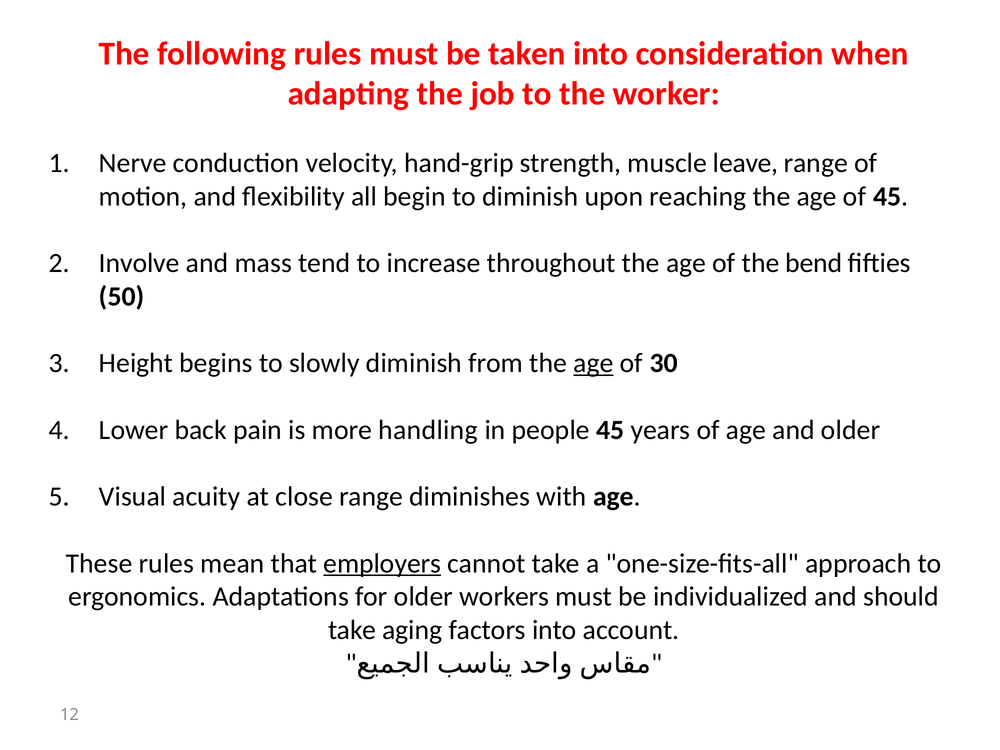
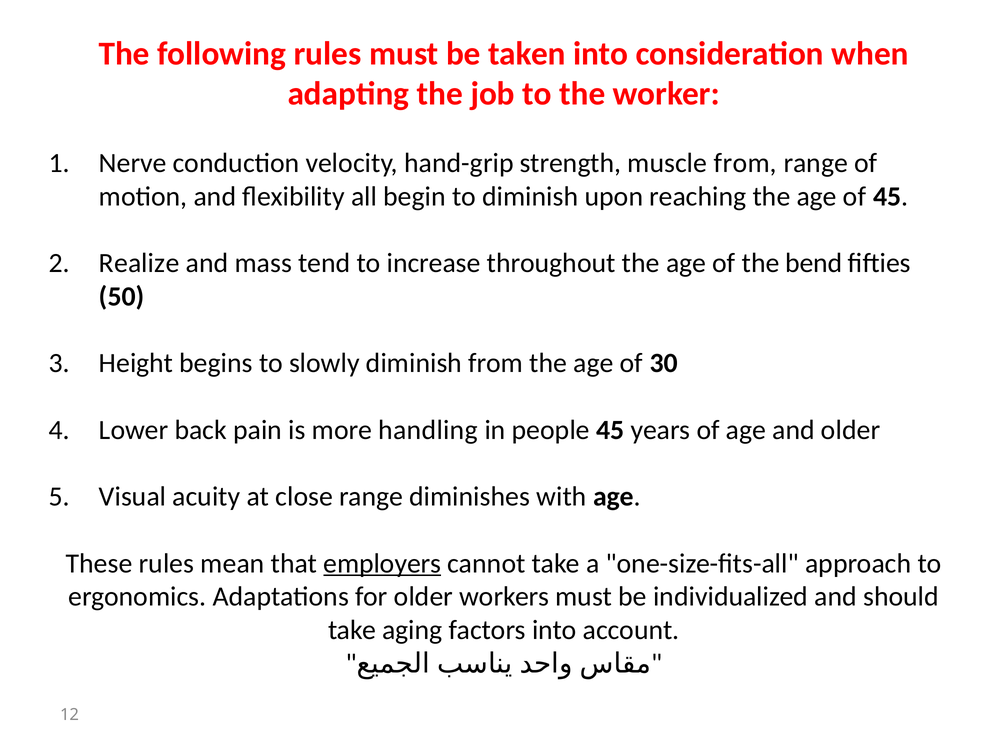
muscle leave: leave -> from (745, 163)
Involve: Involve -> Realize (139, 263)
age underline: present -> none (593, 363)
